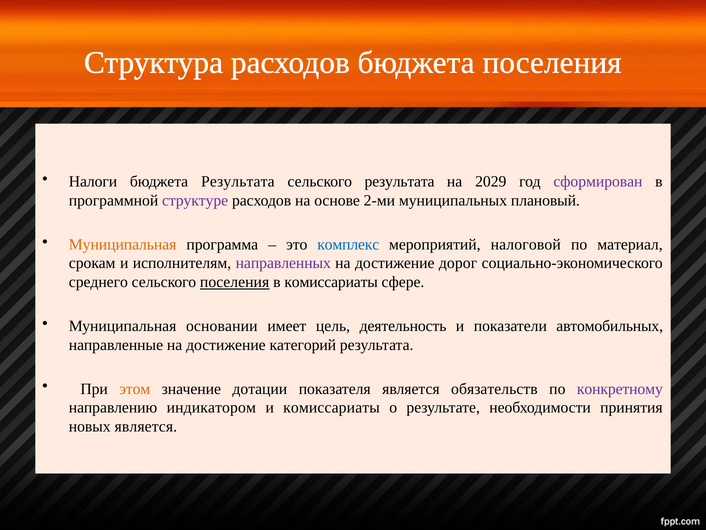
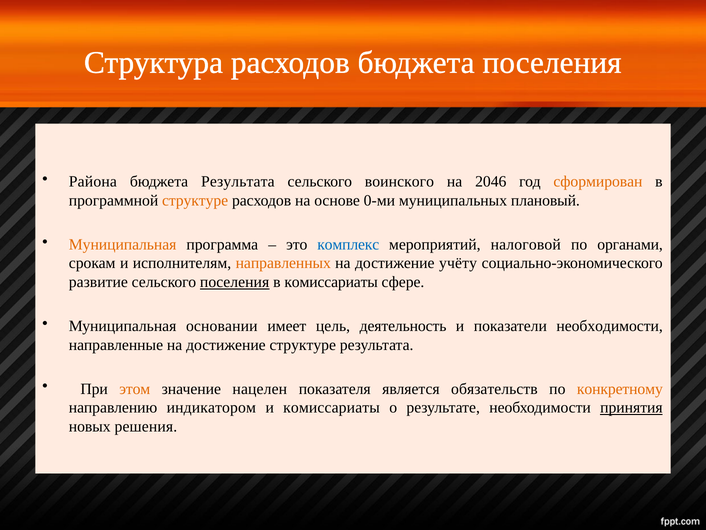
Налоги: Налоги -> Района (93, 182)
сельского результата: результата -> воинского (399, 182)
2029: 2029 -> 2046 (491, 182)
сформирован colour: purple -> orange (598, 182)
структуре colour: purple -> orange (195, 200)
2-ми: 2-ми -> 0-ми (379, 200)
материал: материал -> органами (630, 244)
направленных colour: purple -> orange (283, 263)
дорог: дорог -> учёту (458, 263)
среднего: среднего -> развитие (98, 282)
показатели автомобильных: автомобильных -> необходимости (610, 326)
достижение категорий: категорий -> структуре (303, 345)
дотации: дотации -> нацелен (260, 389)
конкретному colour: purple -> orange (620, 389)
принятия underline: none -> present (631, 407)
новых является: является -> решения (146, 426)
